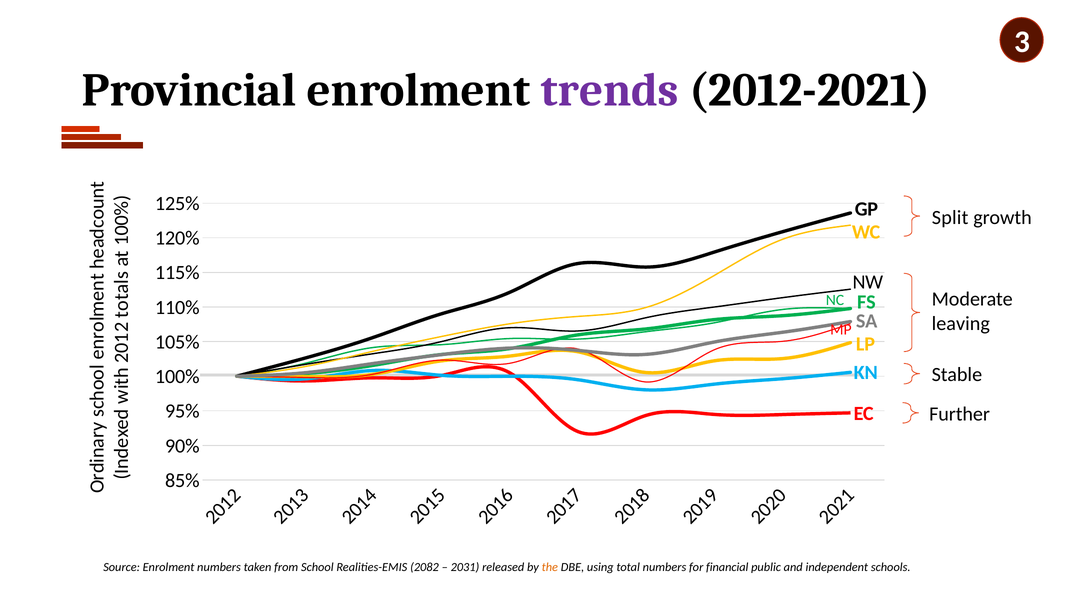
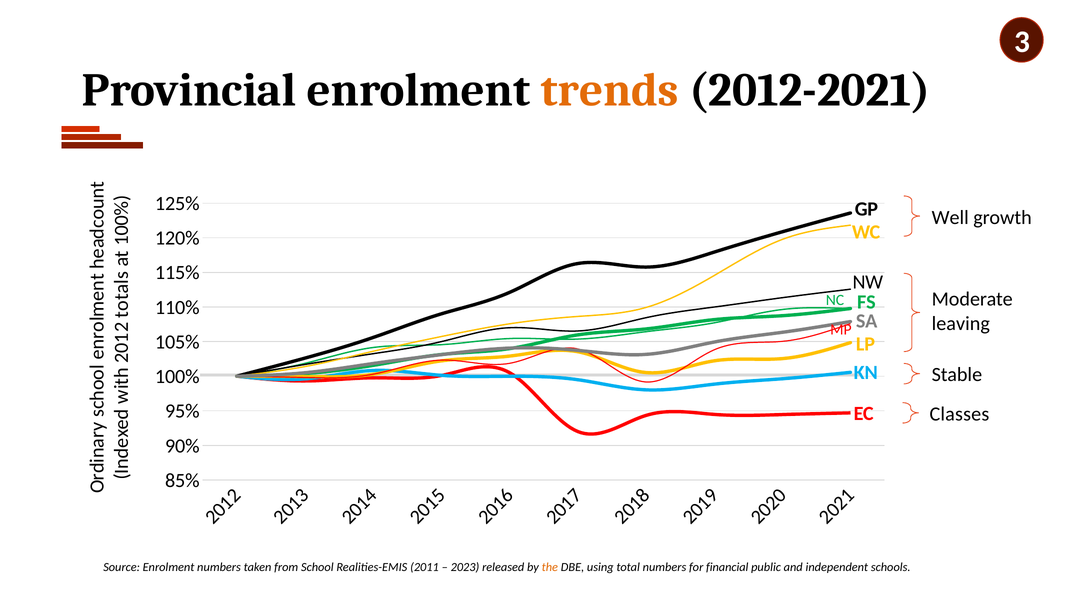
trends colour: purple -> orange (610, 90)
Split: Split -> Well (950, 218)
Further: Further -> Classes (959, 414)
2082: 2082 -> 2011 (424, 567)
2031: 2031 -> 2023 (465, 567)
